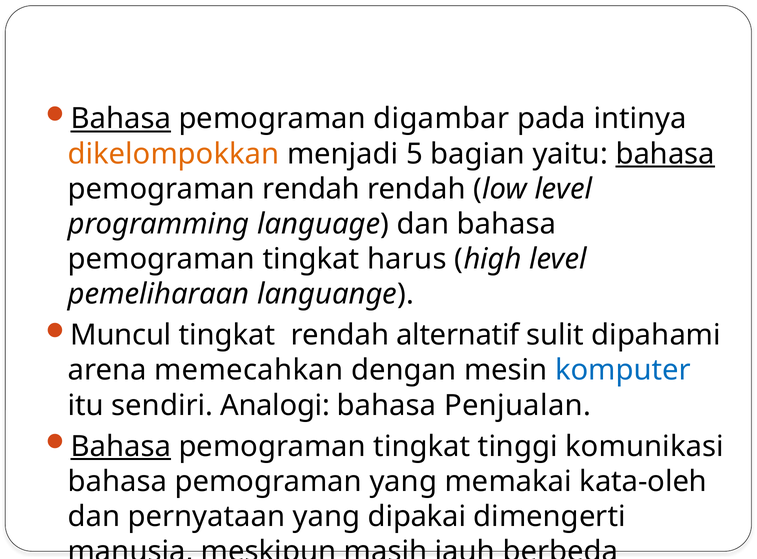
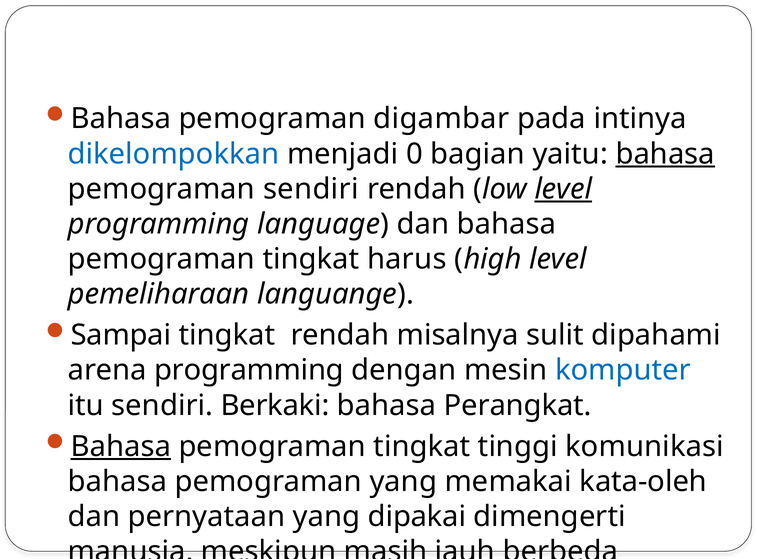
Bahasa underline: present -> none (121, 119)
dikelompokkan colour: orange -> blue (174, 154)
5: 5 -> 0 (414, 154)
pemograman rendah: rendah -> sendiri (311, 189)
level underline: none -> present (563, 189)
Muncul: Muncul -> Sampai (121, 336)
alternatif: alternatif -> misalnya (458, 336)
arena memecahkan: memecahkan -> programming (249, 371)
Analogi: Analogi -> Berkaki (275, 406)
Penjualan: Penjualan -> Perangkat (518, 406)
